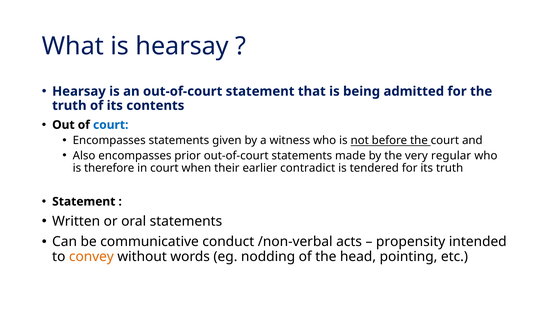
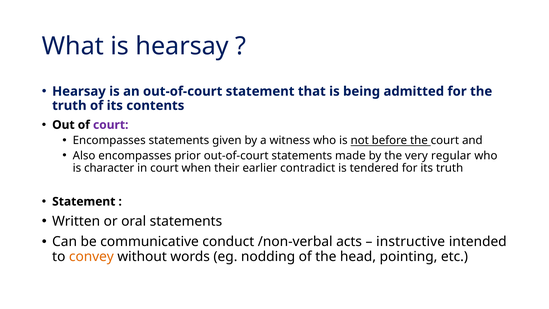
court colour: blue -> purple (111, 125)
therefore: therefore -> character (109, 168)
propensity: propensity -> instructive (411, 242)
